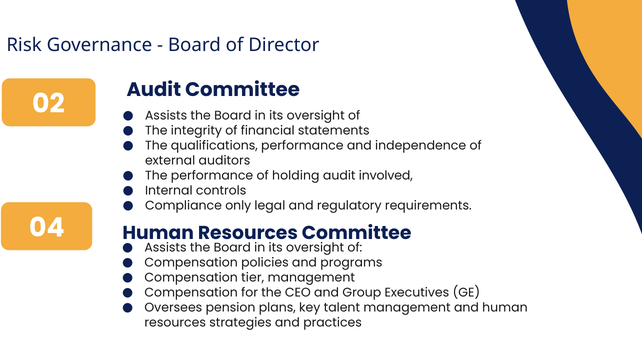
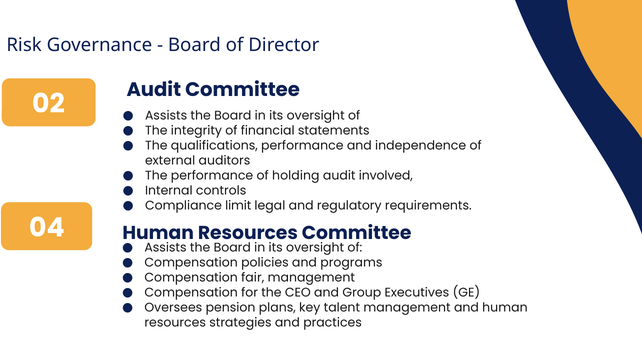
only: only -> limit (238, 206)
tier: tier -> fair (253, 278)
